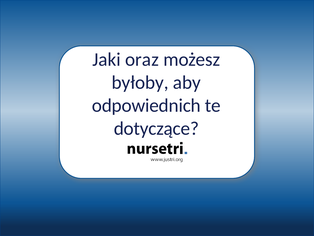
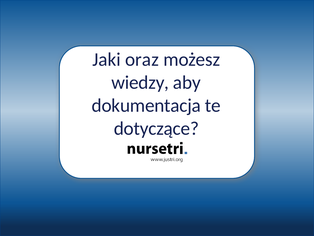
byłoby: byłoby -> wiedzy (140, 82)
odpowiednich: odpowiednich -> dokumentacja (146, 105)
